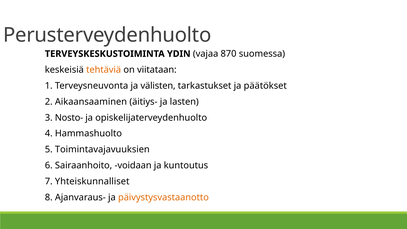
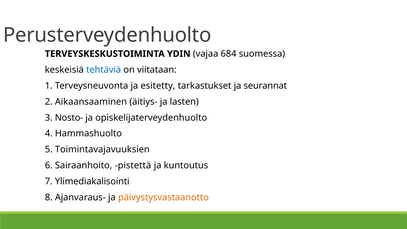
870: 870 -> 684 (229, 54)
tehtäviä colour: orange -> blue (104, 70)
välisten: välisten -> esitetty (158, 86)
päätökset: päätökset -> seurannat (265, 86)
voidaan: voidaan -> pistettä (133, 165)
Yhteiskunnalliset: Yhteiskunnalliset -> Ylimediakalisointi (92, 181)
